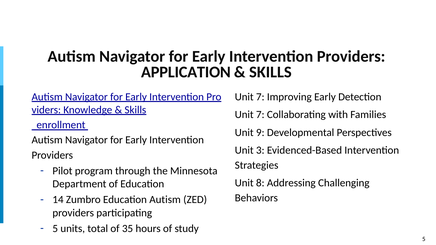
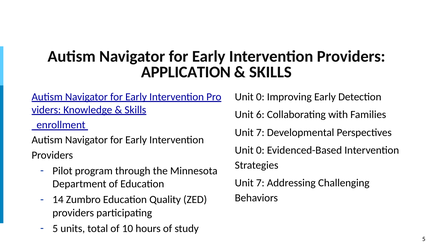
7: 7 -> 0 (260, 97)
7: 7 -> 6 (260, 115)
9: 9 -> 7 (260, 133)
3: 3 -> 0 (260, 150)
8: 8 -> 7 (260, 183)
Education Autism: Autism -> Quality (165, 200)
35: 35 -> 10 (128, 229)
